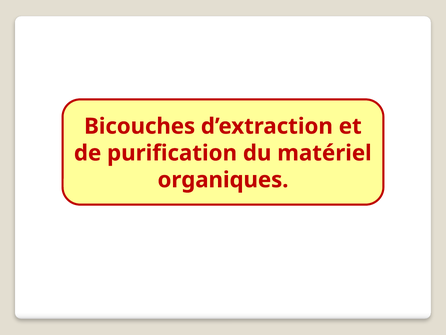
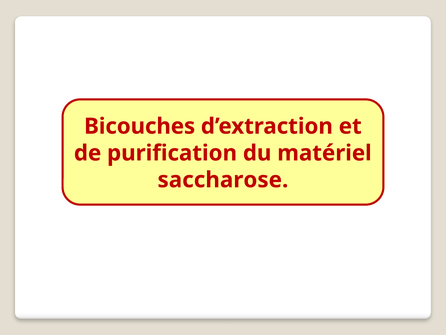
organiques: organiques -> saccharose (223, 180)
